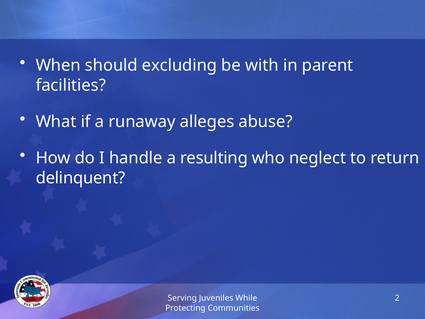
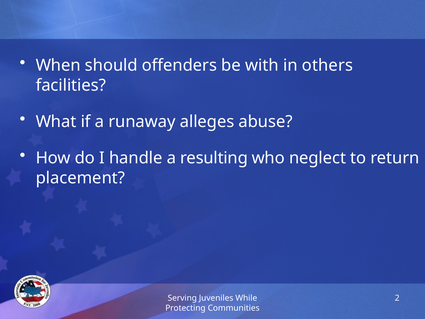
excluding: excluding -> offenders (180, 65)
parent: parent -> others (327, 65)
delinquent: delinquent -> placement (80, 178)
